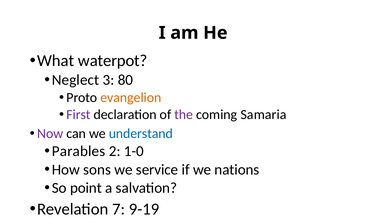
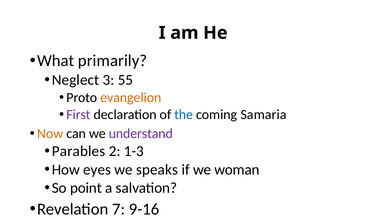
waterpot: waterpot -> primarily (113, 61)
80: 80 -> 55 (125, 80)
the colour: purple -> blue (184, 115)
Now colour: purple -> orange (50, 134)
understand colour: blue -> purple (141, 134)
1-0: 1-0 -> 1-3 (134, 151)
sons: sons -> eyes (97, 169)
service: service -> speaks (157, 169)
nations: nations -> woman (237, 169)
9-19: 9-19 -> 9-16 (144, 209)
